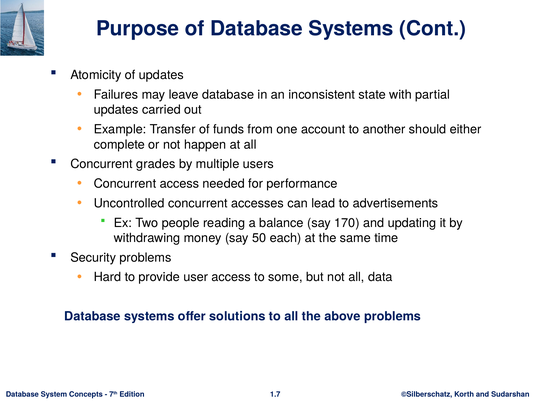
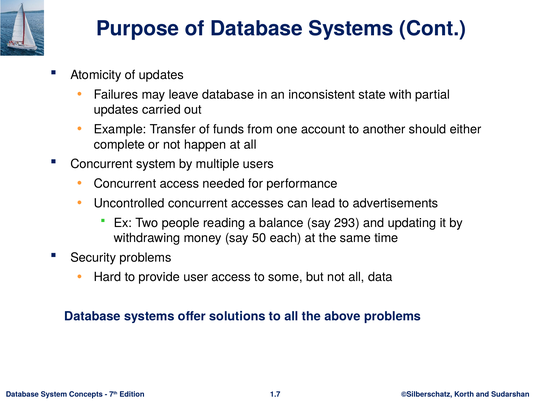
Concurrent grades: grades -> system (156, 164)
170: 170 -> 293 (347, 223)
